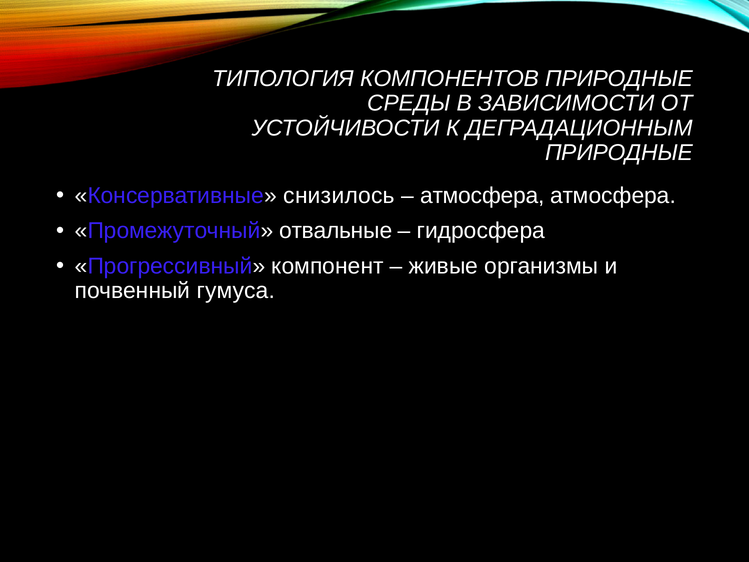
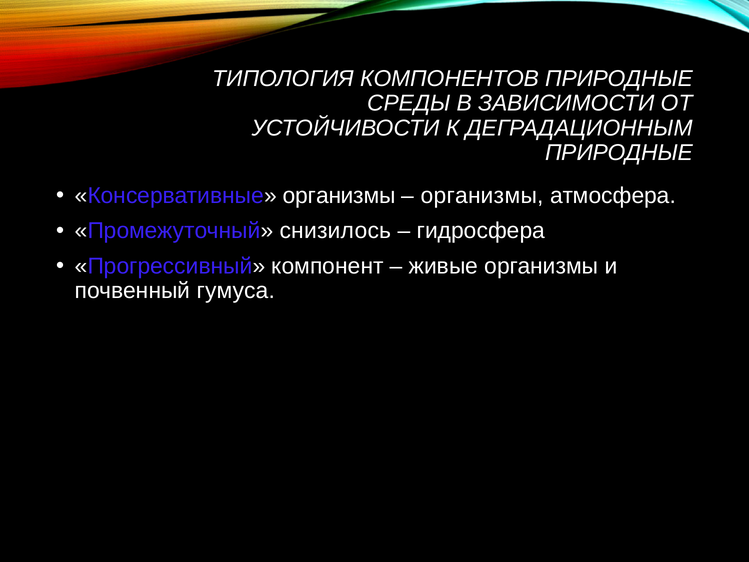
Консервативные снизилось: снизилось -> организмы (339, 196)
атмосфера: атмосфера -> организмы (482, 196)
отвальные: отвальные -> снизилось (335, 231)
